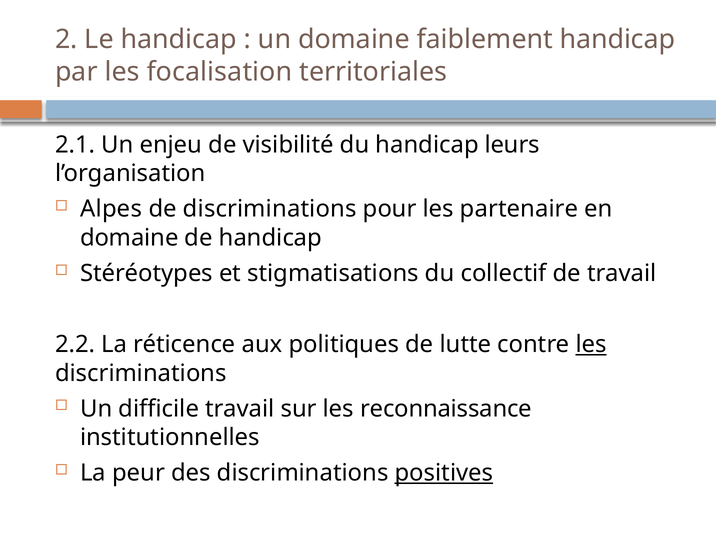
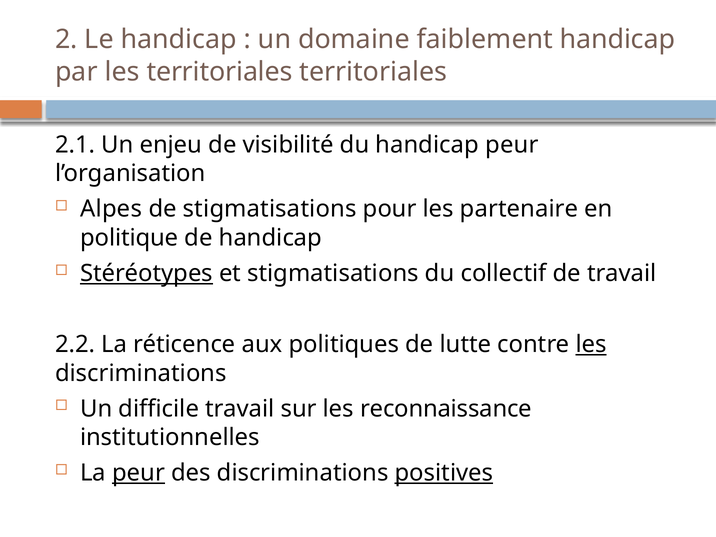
les focalisation: focalisation -> territoriales (220, 72)
handicap leurs: leurs -> peur (512, 145)
de discriminations: discriminations -> stigmatisations (270, 209)
domaine: domaine -> politique (129, 238)
Stéréotypes underline: none -> present (146, 273)
peur underline: none -> present (139, 473)
